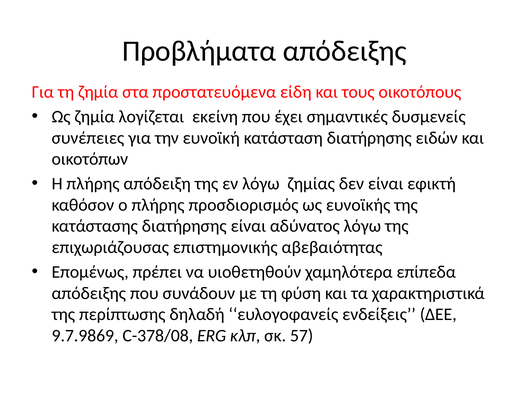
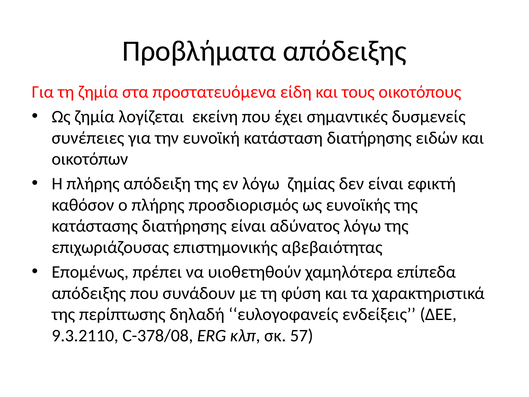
9.7.9869: 9.7.9869 -> 9.3.2110 (85, 335)
